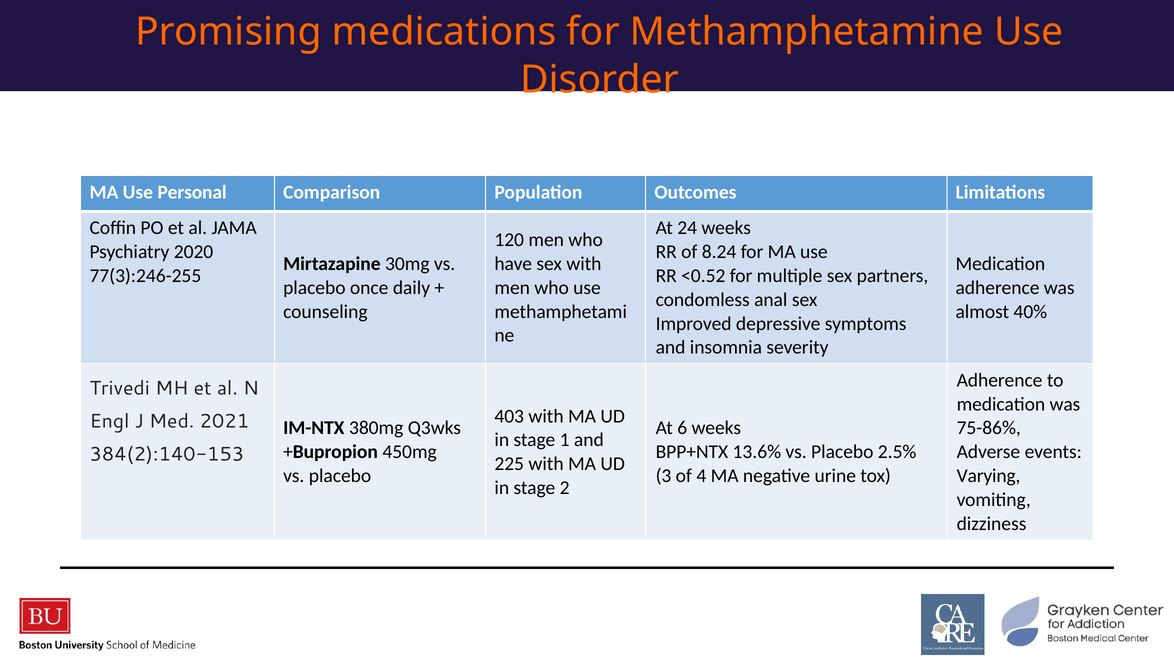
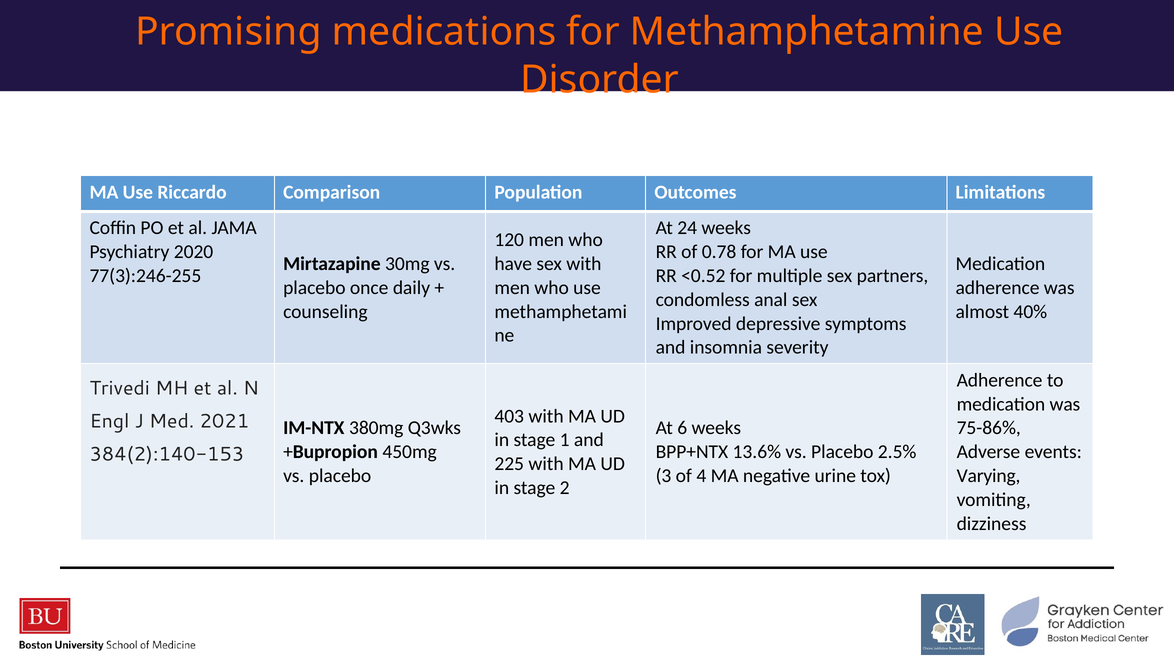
Personal: Personal -> Riccardo (192, 192)
8.24: 8.24 -> 0.78 (719, 252)
